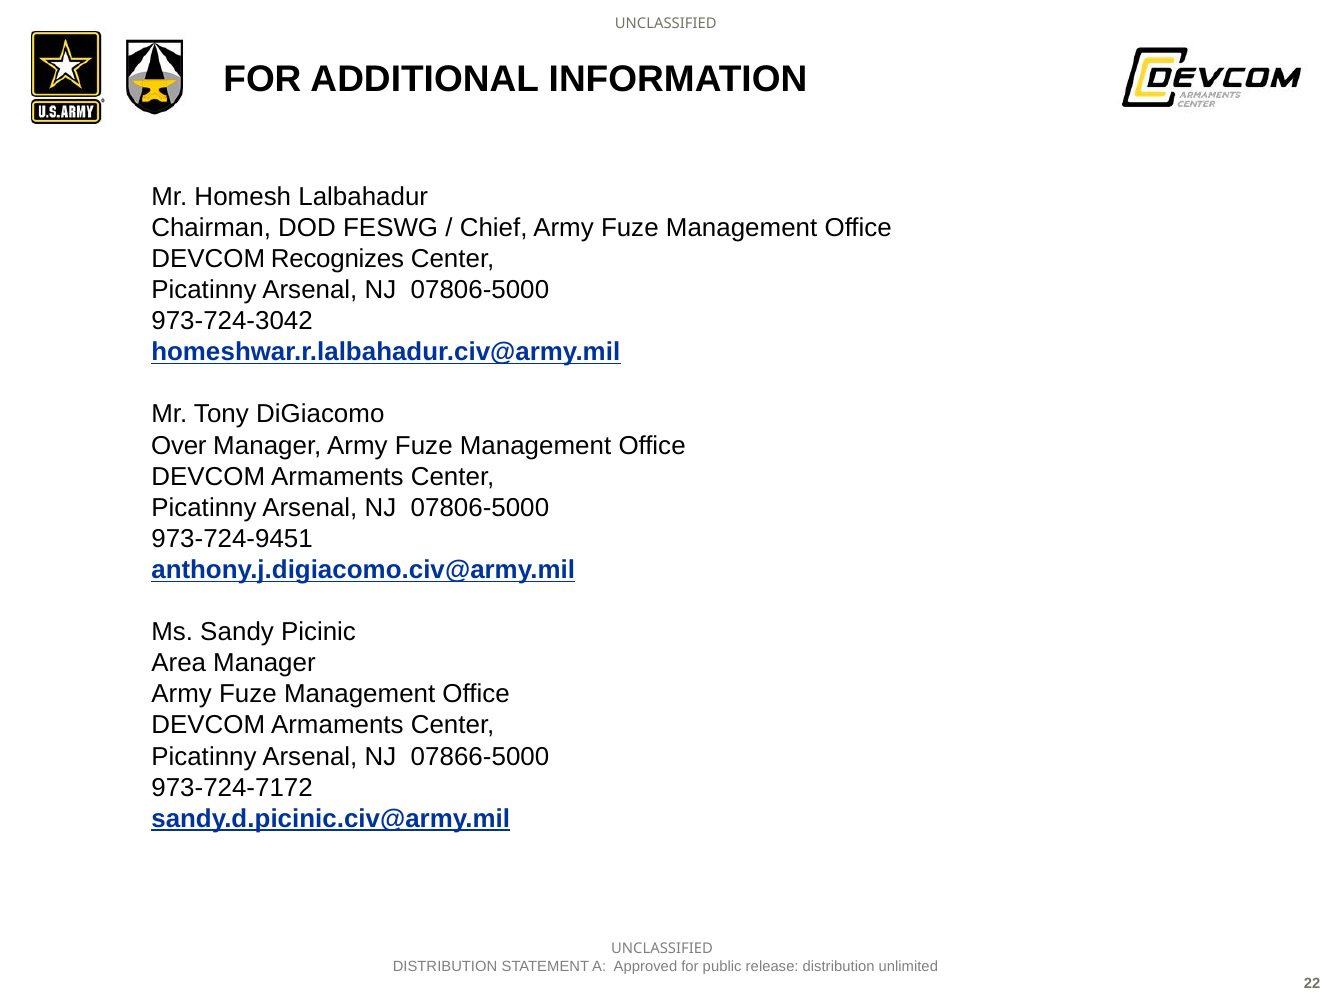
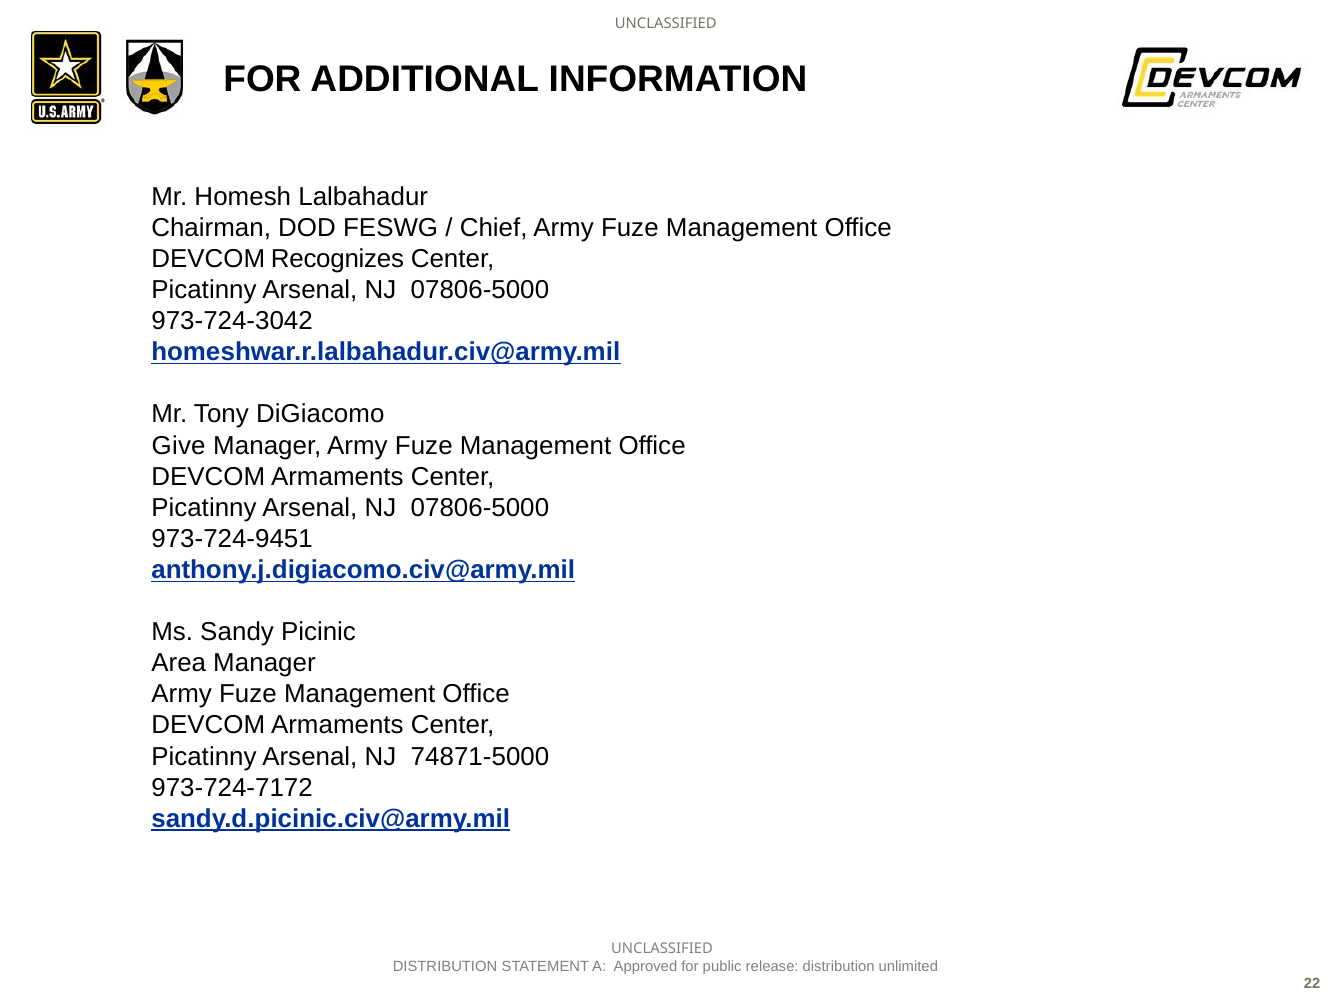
Over: Over -> Give (179, 446)
07866-5000: 07866-5000 -> 74871-5000 (480, 757)
